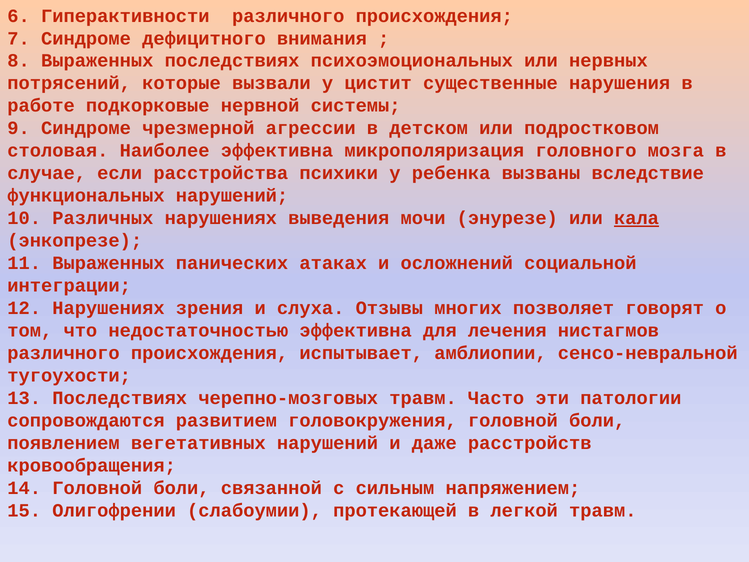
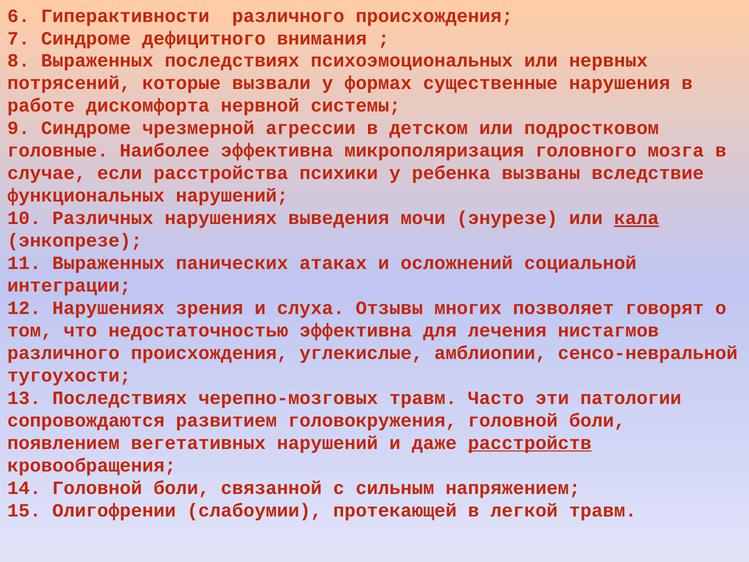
цистит: цистит -> формах (378, 83)
подкорковые: подкорковые -> дискомфорта (148, 106)
столовая: столовая -> головные (58, 151)
испытывает: испытывает -> углекислые (361, 353)
расстройств underline: none -> present (530, 443)
